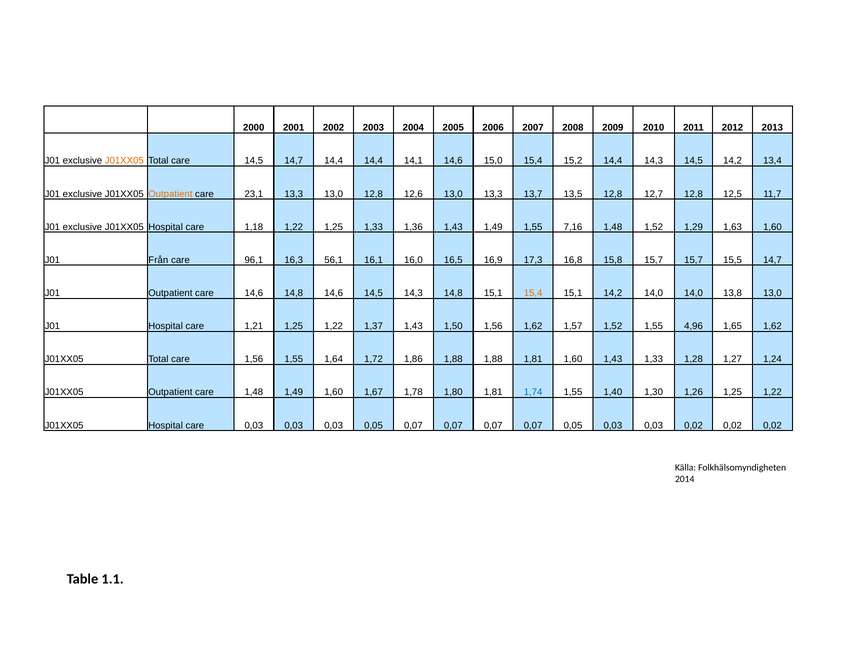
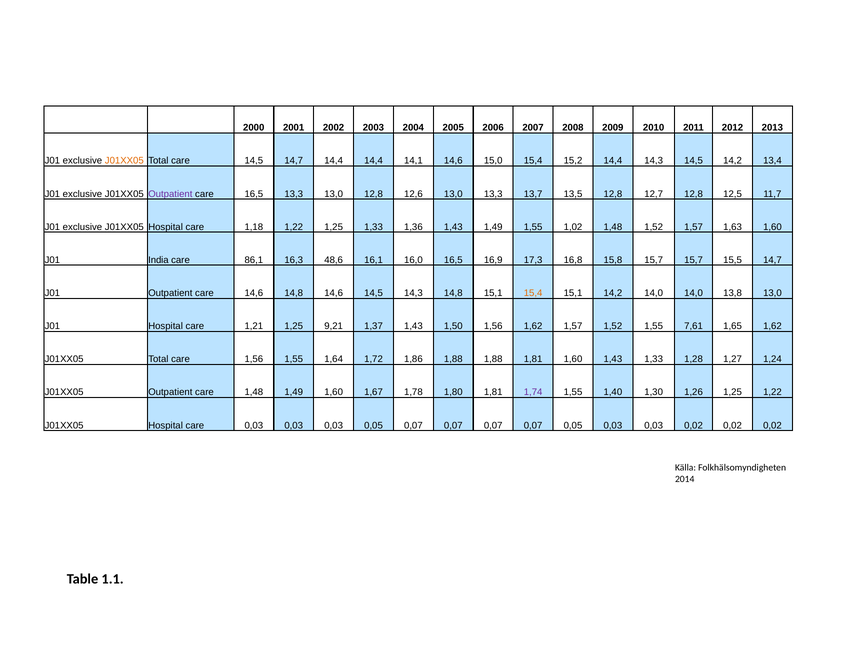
Outpatient colour: orange -> purple (170, 194)
care 23,1: 23,1 -> 16,5 (254, 194)
7,16: 7,16 -> 1,02 (573, 227)
1,52 1,29: 1,29 -> 1,57 (694, 227)
Från: Från -> India (158, 260)
96,1: 96,1 -> 86,1 (254, 260)
56,1: 56,1 -> 48,6 (334, 260)
1,21 1,25 1,22: 1,22 -> 9,21 (334, 327)
4,96: 4,96 -> 7,61 (694, 327)
1,74 colour: blue -> purple (533, 393)
